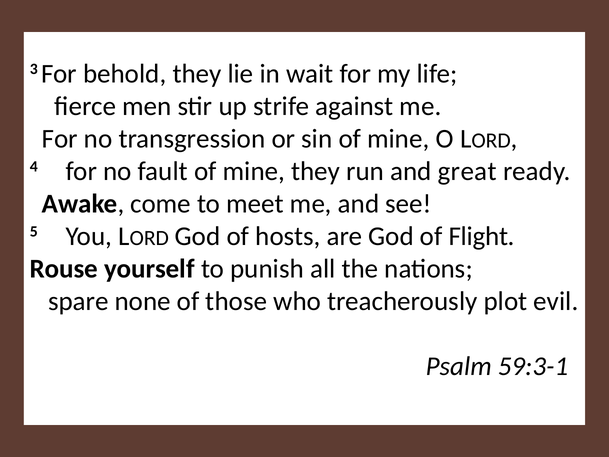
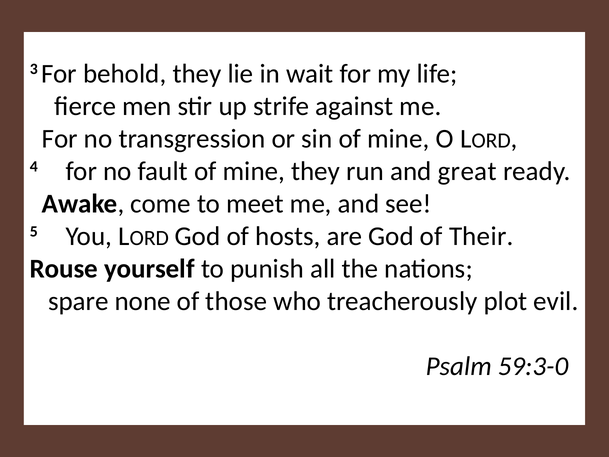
Flight: Flight -> Their (481, 236)
59:3-1: 59:3-1 -> 59:3-0 (533, 366)
